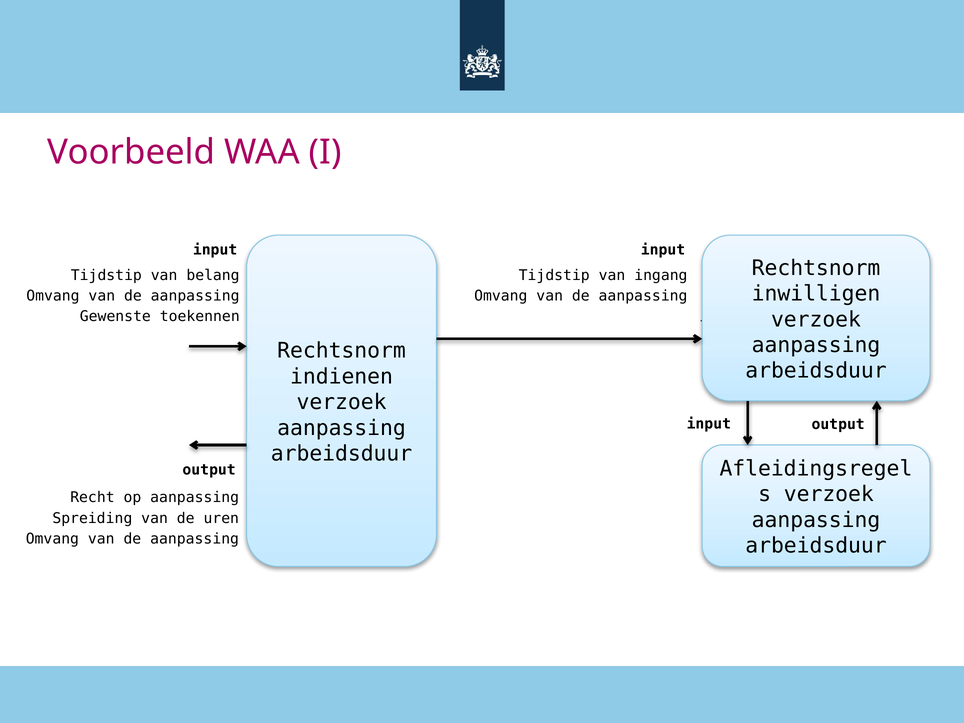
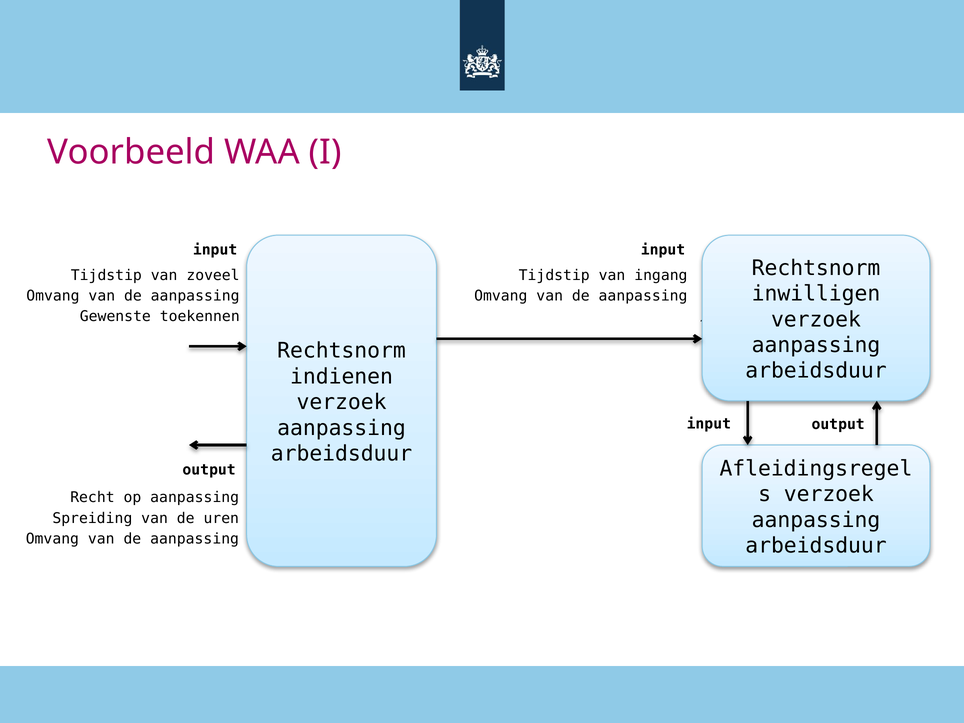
belang: belang -> zoveel (213, 275)
